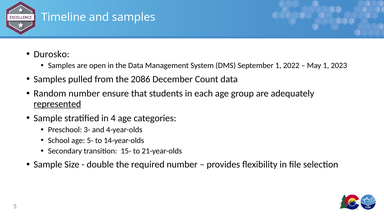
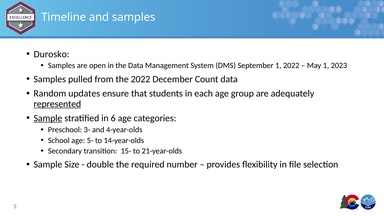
the 2086: 2086 -> 2022 (141, 79)
Random number: number -> updates (84, 93)
Sample underline: none -> present (48, 118)
4: 4 -> 6 (113, 118)
